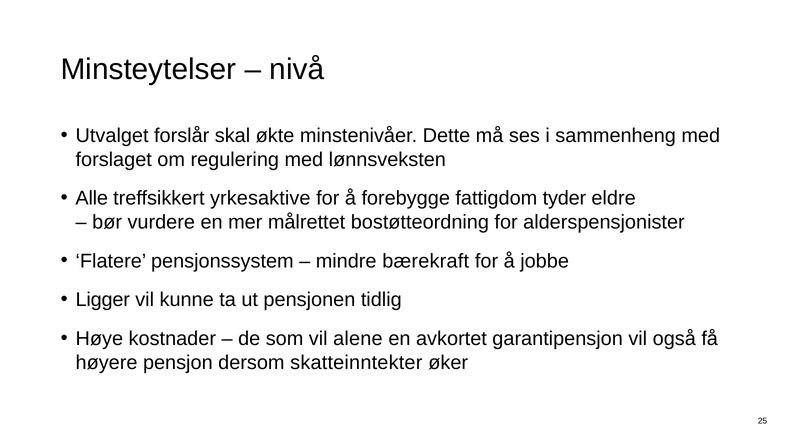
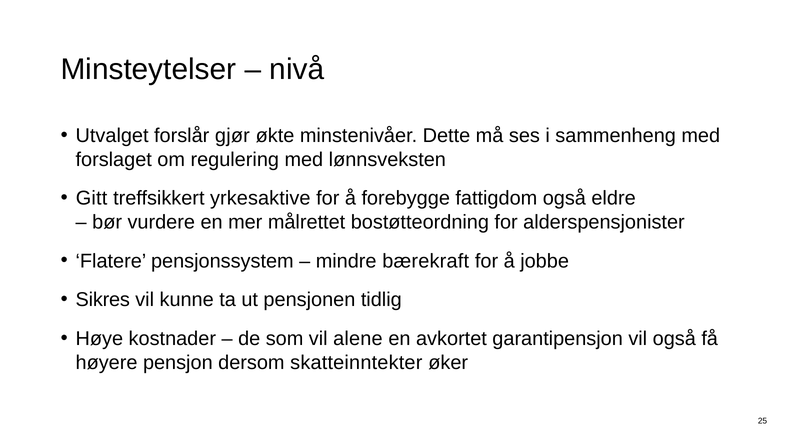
skal: skal -> gjør (232, 136)
Alle: Alle -> Gitt (92, 198)
fattigdom tyder: tyder -> også (564, 198)
Ligger: Ligger -> Sikres (103, 300)
